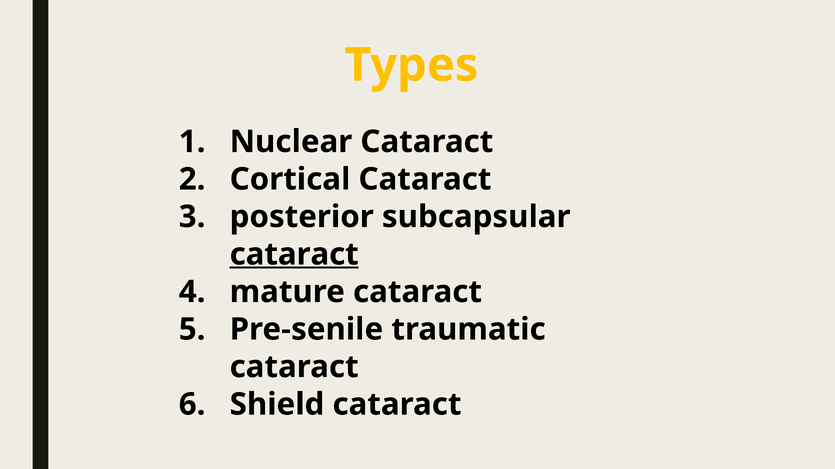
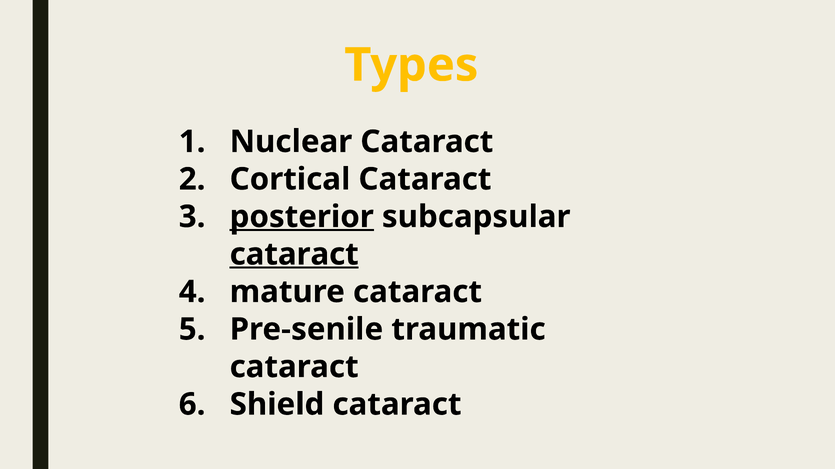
posterior underline: none -> present (302, 217)
